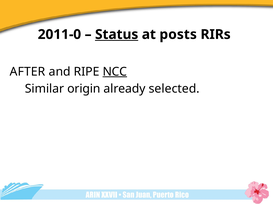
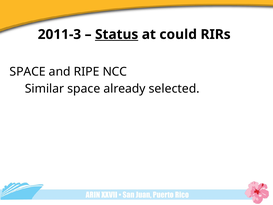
2011-0: 2011-0 -> 2011-3 (59, 34)
posts: posts -> could (178, 34)
AFTER: AFTER -> SPACE (28, 72)
NCC underline: present -> none (115, 72)
Similar origin: origin -> space (84, 89)
